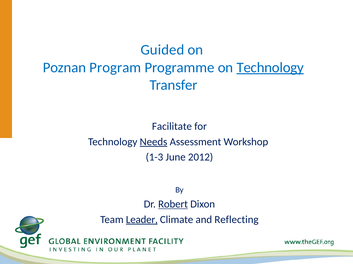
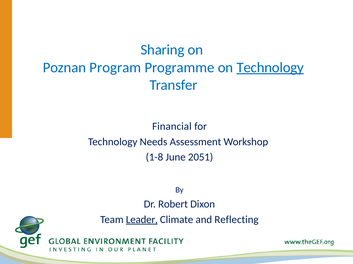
Guided: Guided -> Sharing (163, 50)
Facilitate: Facilitate -> Financial (172, 127)
Needs underline: present -> none (154, 142)
1-3: 1-3 -> 1-8 (154, 158)
2012: 2012 -> 2051 (201, 158)
Robert underline: present -> none (173, 205)
